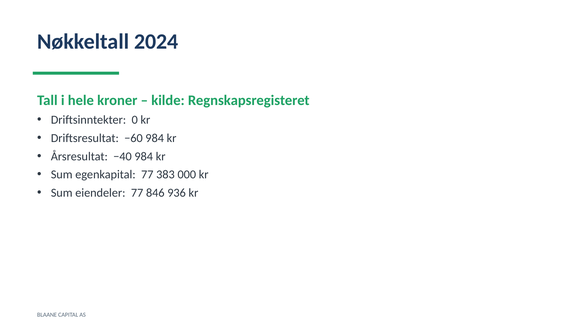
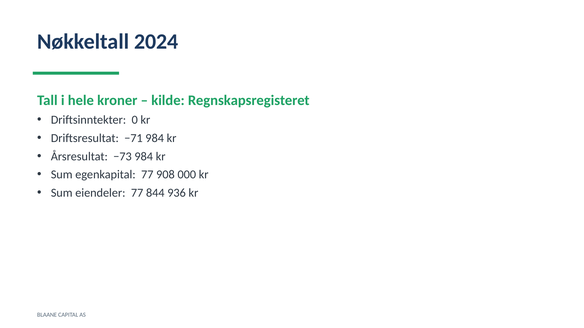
−60: −60 -> −71 (133, 138)
−40: −40 -> −73 (123, 157)
383: 383 -> 908 (165, 175)
846: 846 -> 844 (155, 193)
